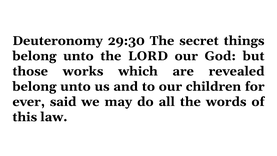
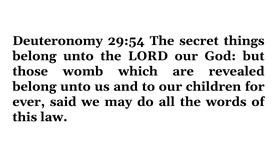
29:30: 29:30 -> 29:54 (126, 41)
works: works -> womb (83, 71)
